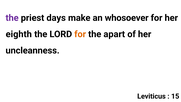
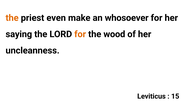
the colour: purple -> orange (12, 18)
days: days -> even (56, 18)
eighth: eighth -> saying (19, 34)
apart: apart -> wood (114, 34)
